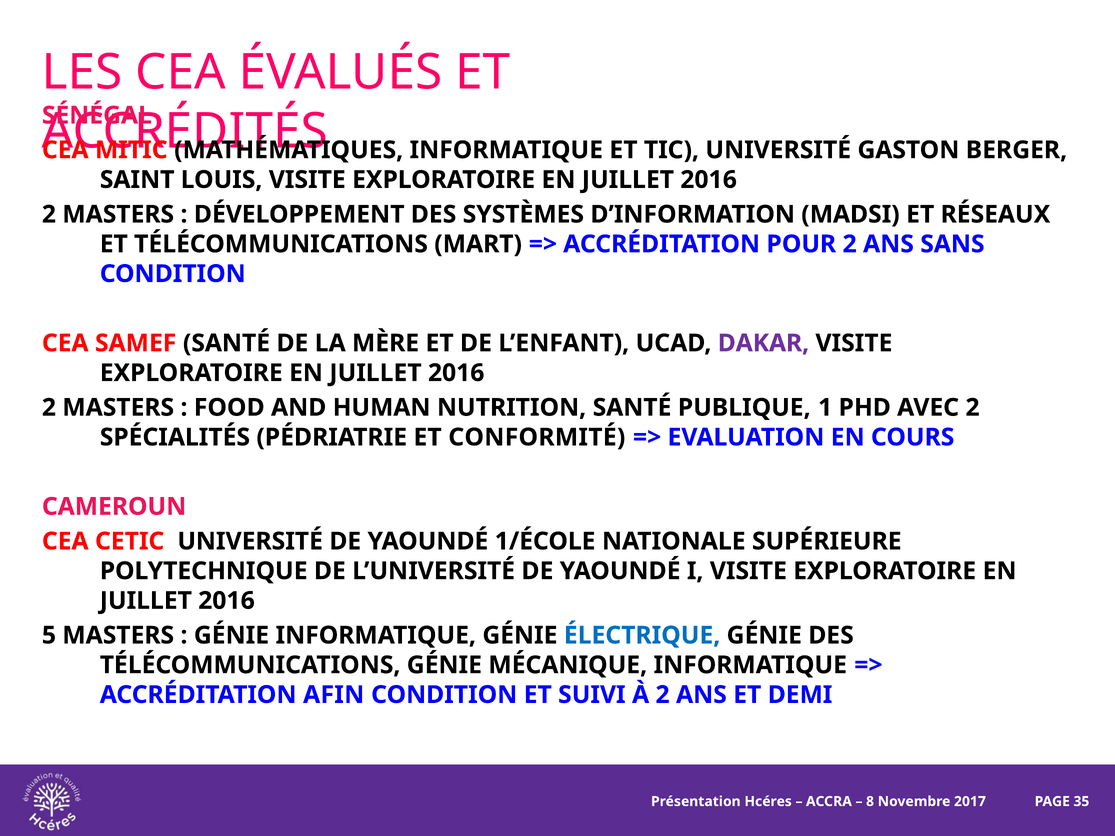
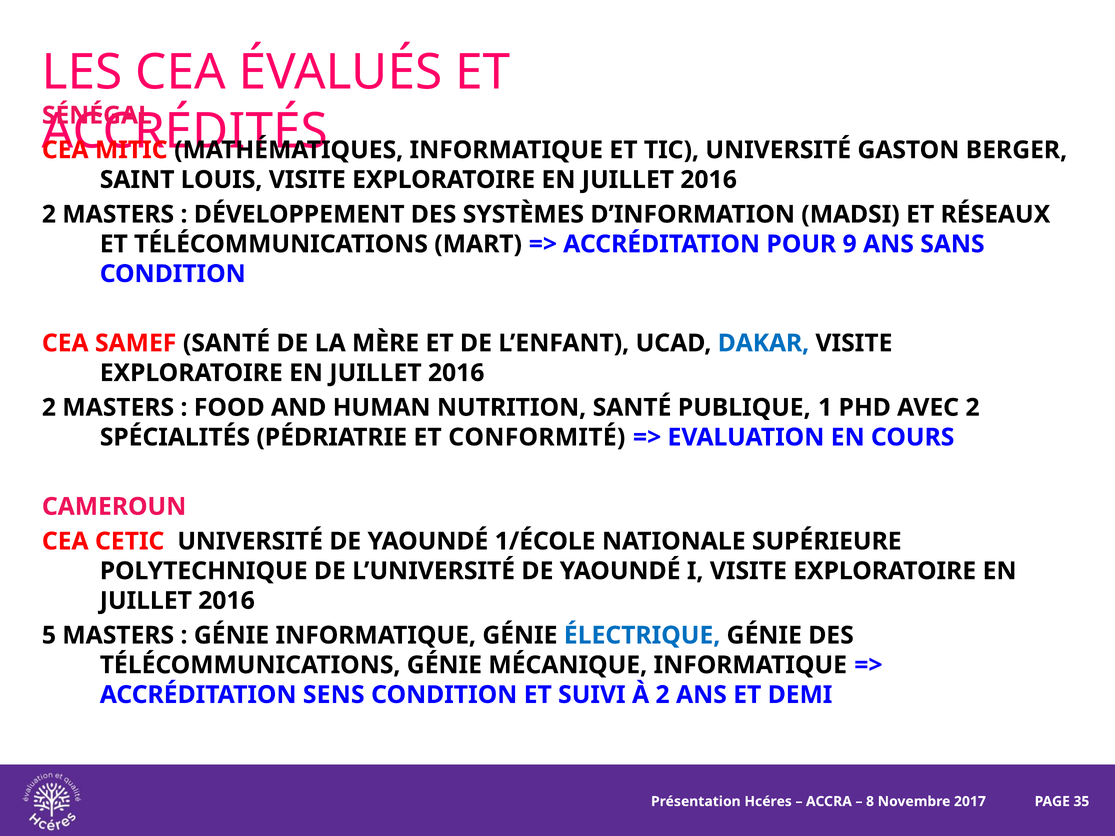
POUR 2: 2 -> 9 (850, 244)
DAKAR colour: purple -> blue (763, 343)
AFIN: AFIN -> SENS (334, 695)
